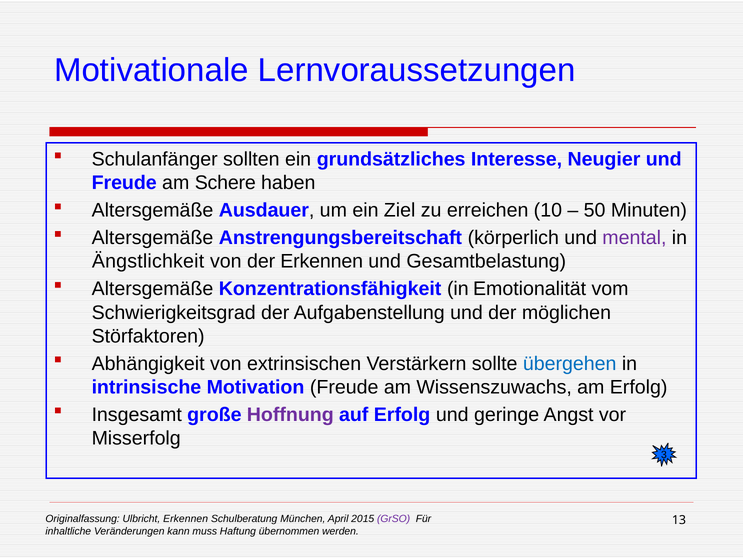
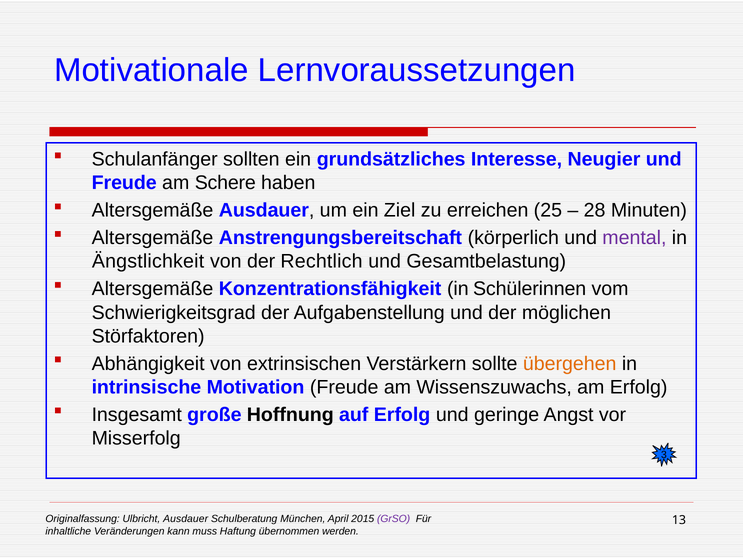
10: 10 -> 25 (548, 210)
50: 50 -> 28 (595, 210)
der Erkennen: Erkennen -> Rechtlich (322, 261)
Emotionalität: Emotionalität -> Schülerinnen (530, 289)
übergehen colour: blue -> orange (570, 363)
Hoffnung colour: purple -> black (290, 414)
Ulbricht Erkennen: Erkennen -> Ausdauer (186, 518)
